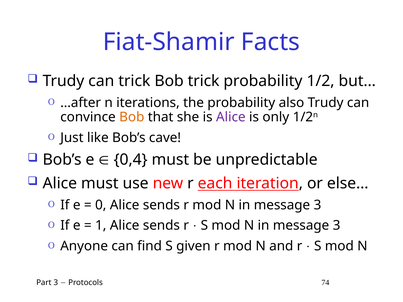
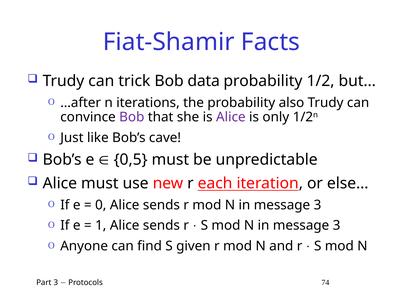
Bob trick: trick -> data (204, 81)
Bob colour: orange -> purple (132, 117)
0,4: 0,4 -> 0,5 (131, 160)
